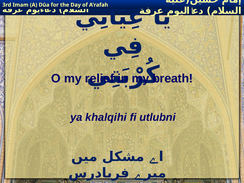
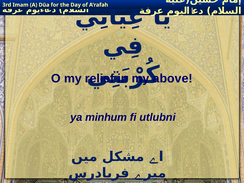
breath: breath -> above (173, 79)
khalqihi: khalqihi -> minhum (106, 117)
